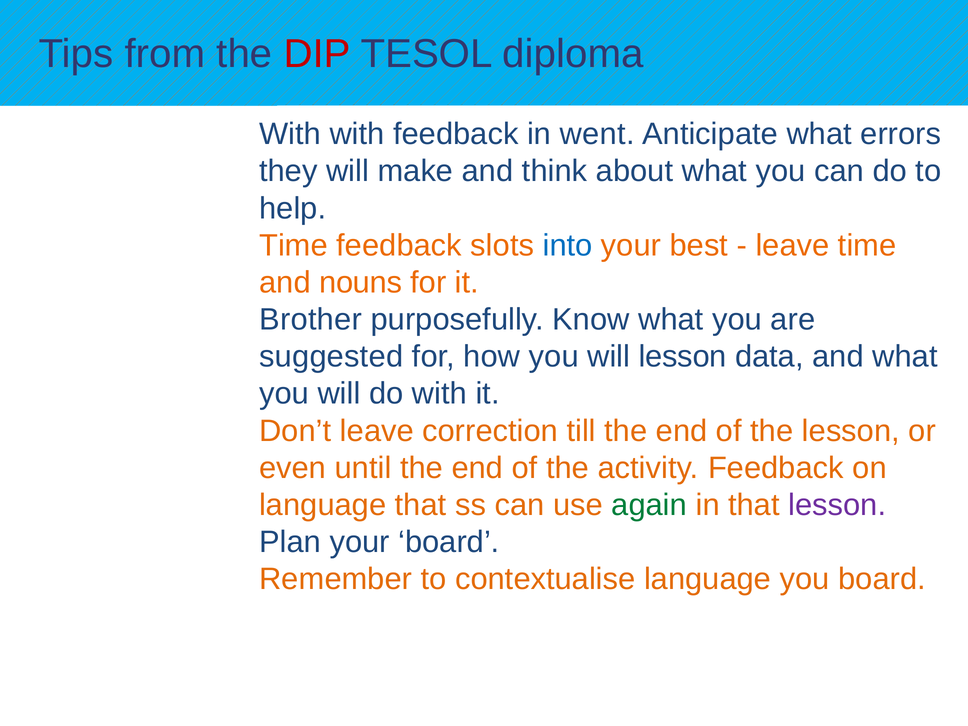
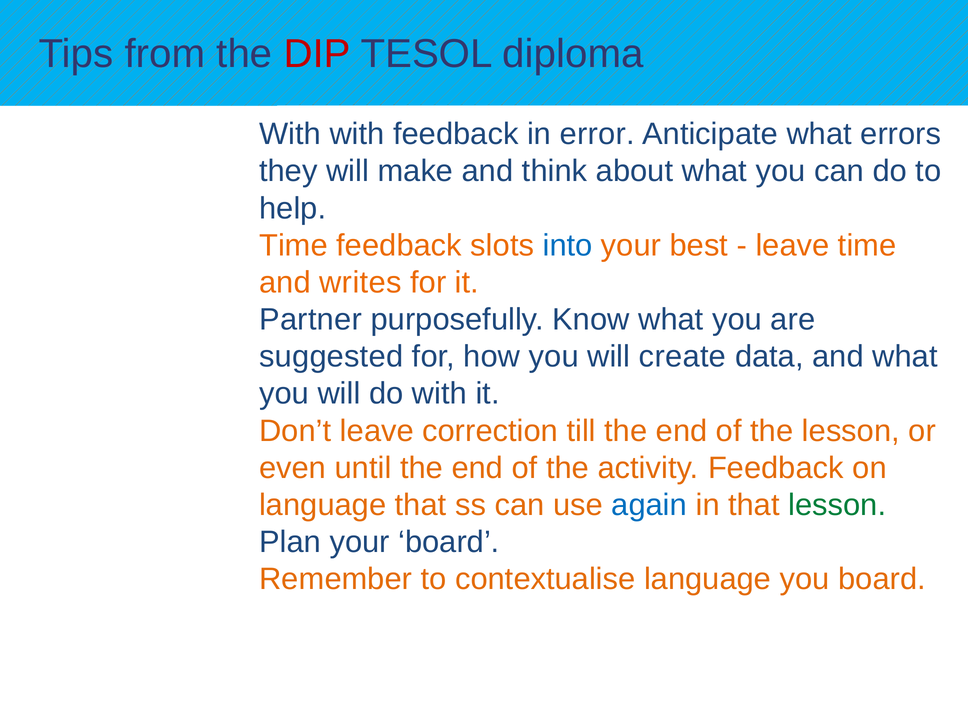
went: went -> error (597, 134)
nouns: nouns -> writes (360, 282)
Brother: Brother -> Partner (311, 320)
will lesson: lesson -> create (682, 357)
again colour: green -> blue (649, 505)
lesson colour: purple -> green (837, 505)
